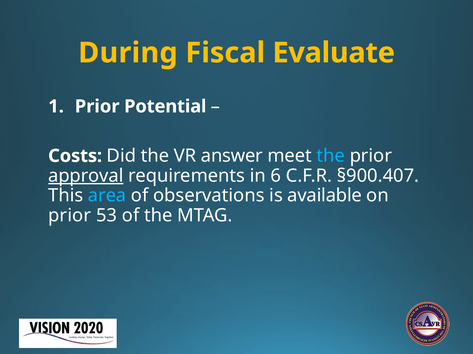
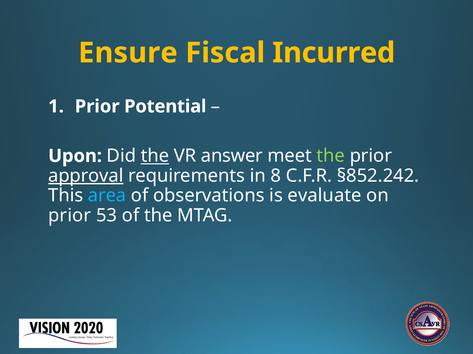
During: During -> Ensure (128, 53)
Evaluate: Evaluate -> Incurred (334, 53)
Costs: Costs -> Upon (75, 156)
the underline: none -> present (155, 156)
the colour: light blue -> light green (331, 156)
6: 6 -> 8 (276, 176)
§900.407: §900.407 -> §852.242 (378, 176)
available: available -> evaluate (325, 196)
